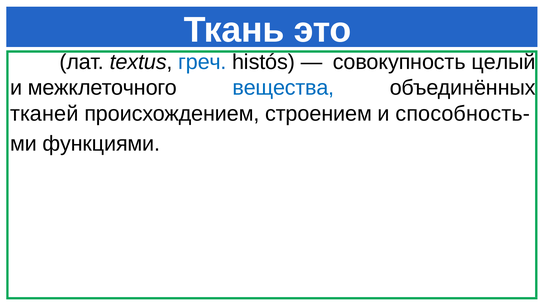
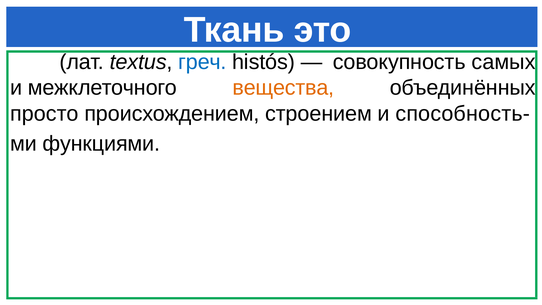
целый: целый -> самых (504, 62)
вещества colour: blue -> orange (283, 88)
тканей: тканей -> просто (44, 114)
